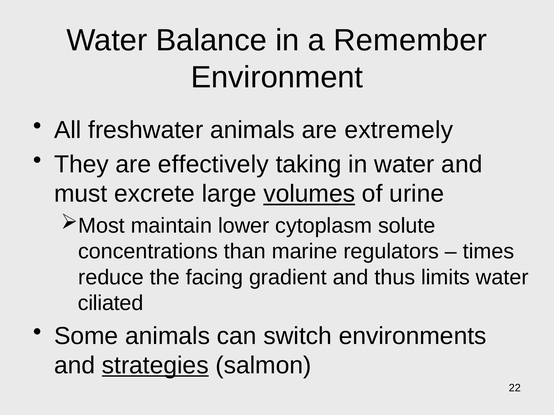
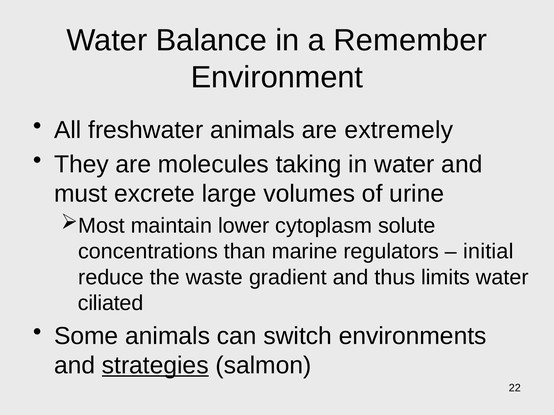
effectively: effectively -> molecules (213, 165)
volumes underline: present -> none (309, 194)
times: times -> initial (488, 252)
facing: facing -> waste (214, 278)
